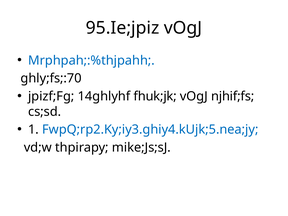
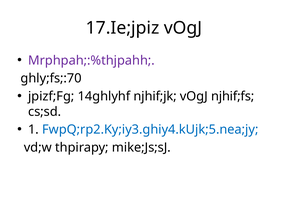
95.Ie;jpiz: 95.Ie;jpiz -> 17.Ie;jpiz (122, 28)
Mrphpah;:%thjpahh colour: blue -> purple (91, 60)
fhuk;jk: fhuk;jk -> njhif;jk (155, 96)
